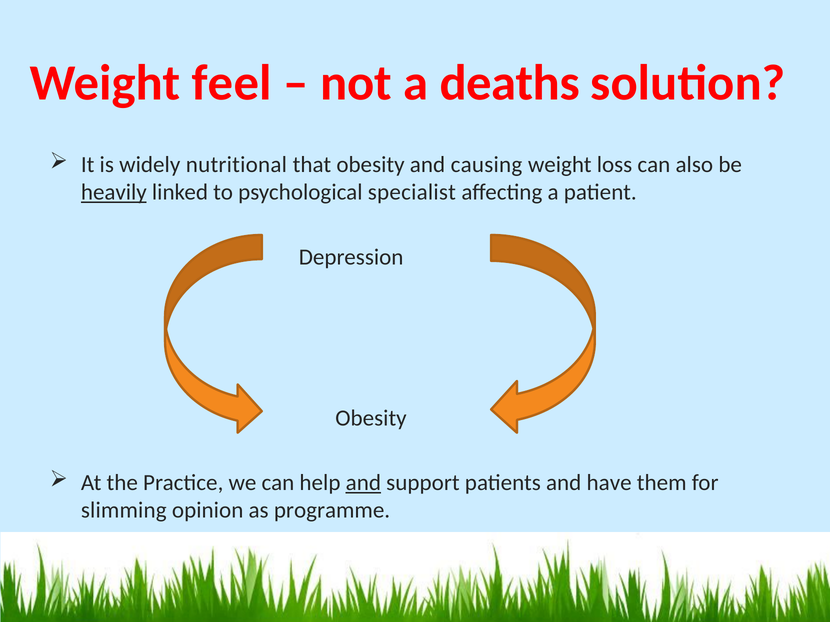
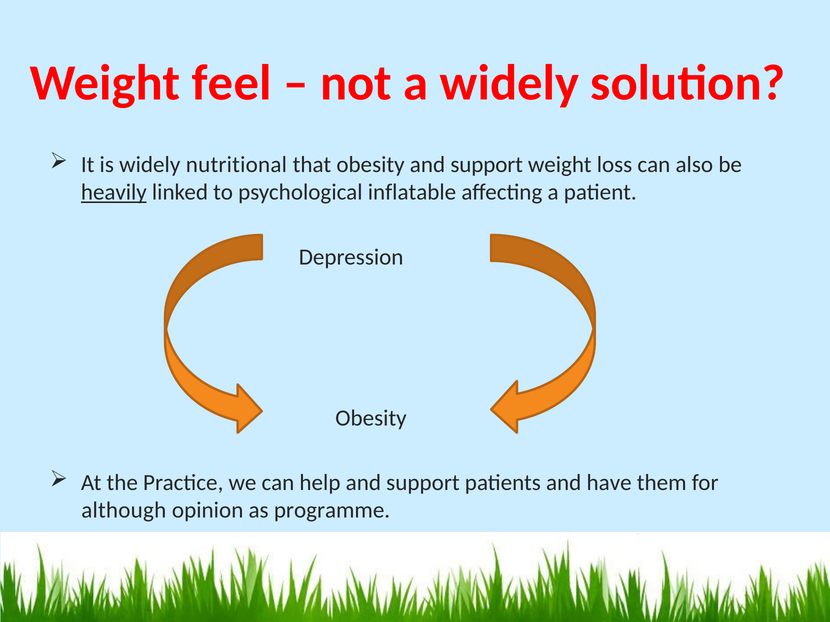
a deaths: deaths -> widely (509, 83)
obesity and causing: causing -> support (487, 165)
specialist: specialist -> inflatable (412, 193)
and underline: present -> none (363, 483)
slimming: slimming -> although (124, 511)
